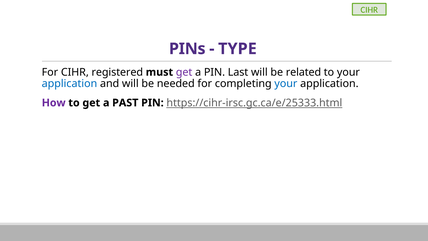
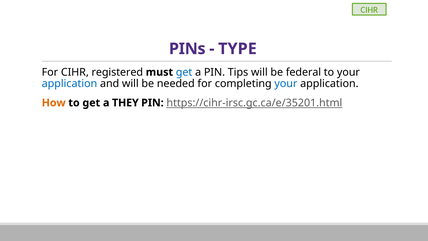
get colour: purple -> blue (184, 72)
Last: Last -> Tips (238, 72)
related: related -> federal (303, 72)
How colour: purple -> orange (54, 103)
PAST: PAST -> THEY (125, 103)
https://cihr-irsc.gc.ca/e/25333.html: https://cihr-irsc.gc.ca/e/25333.html -> https://cihr-irsc.gc.ca/e/35201.html (254, 103)
